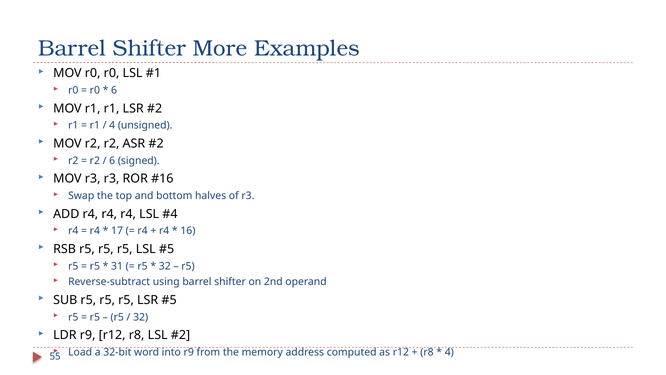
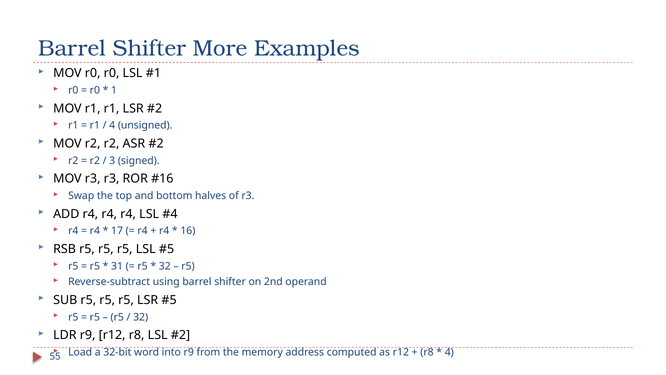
6: 6 -> 1 (114, 90)
6: 6 -> 3 (112, 161)
